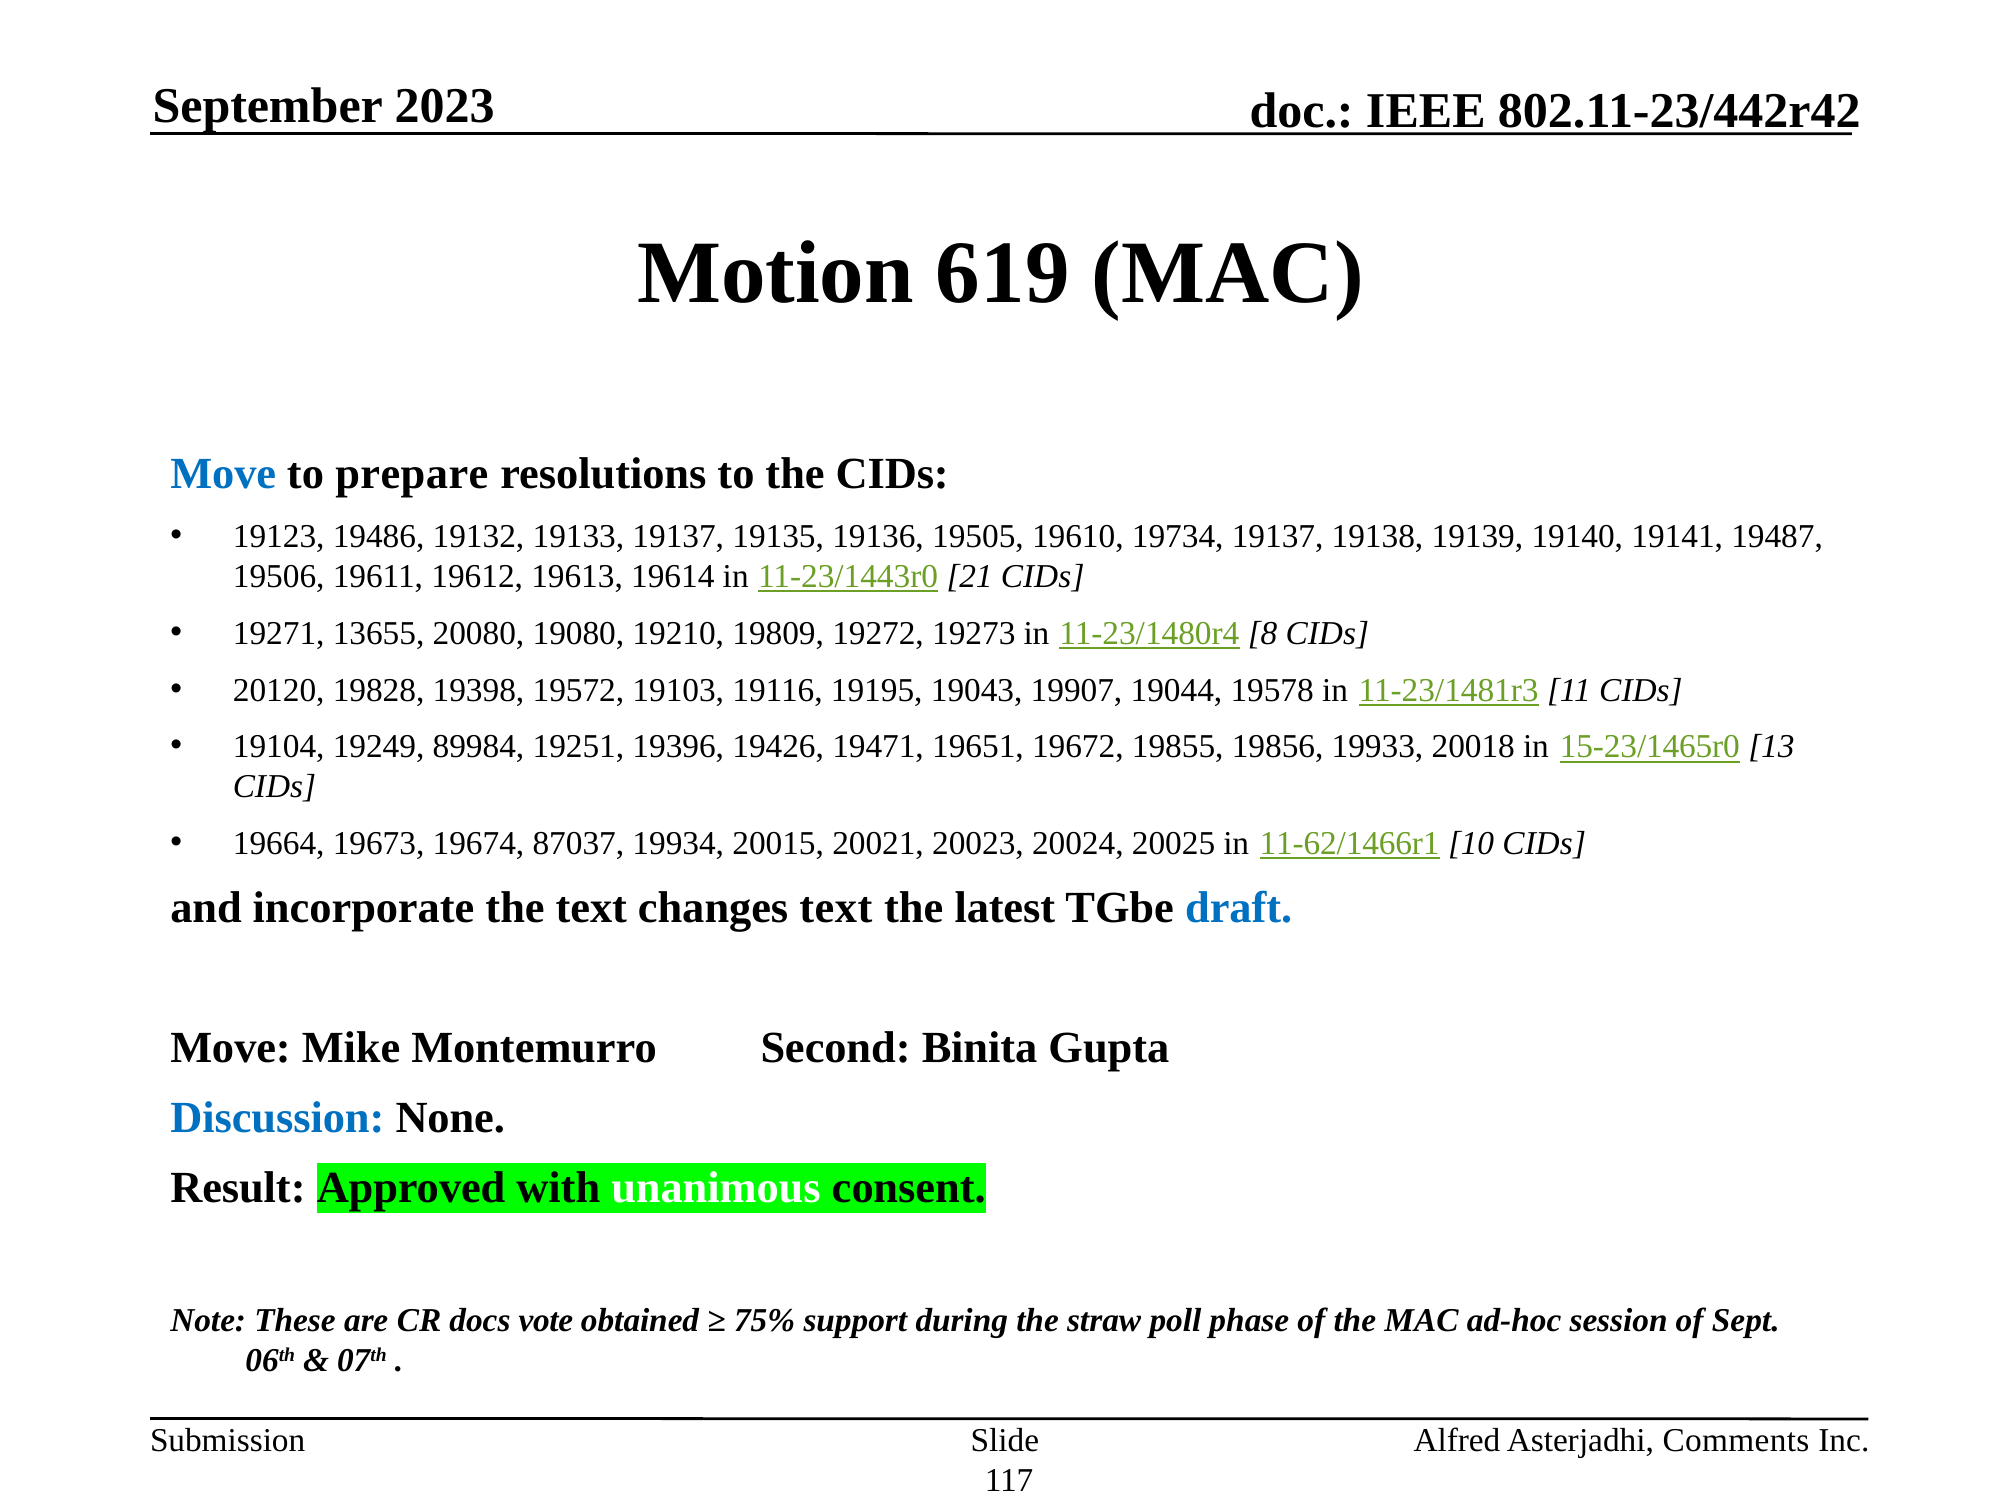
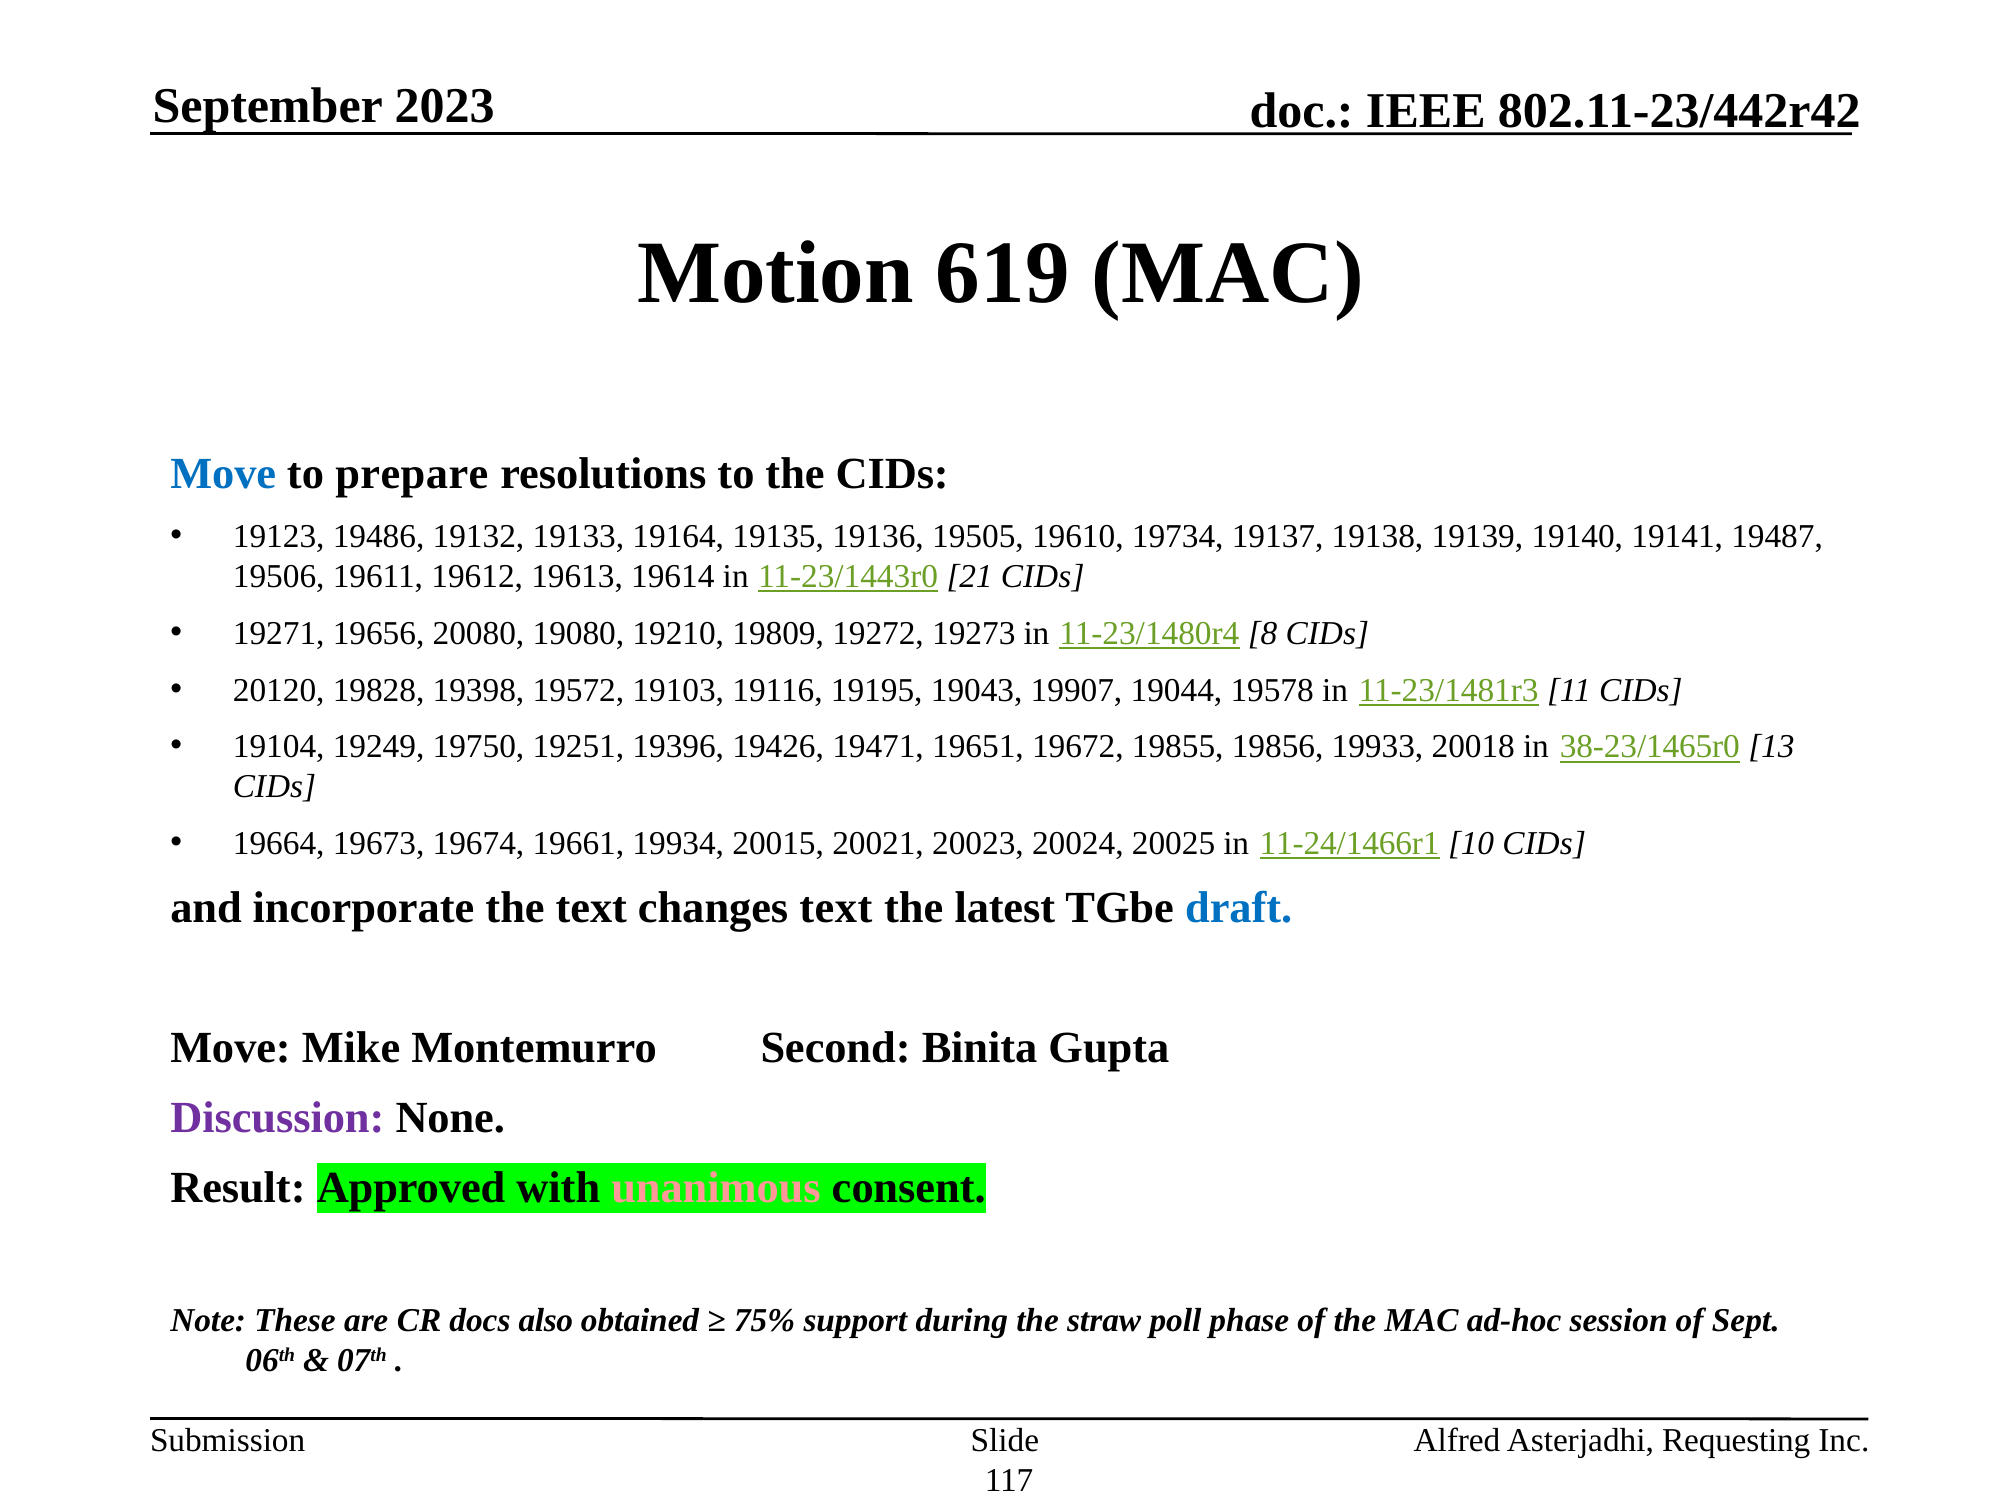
19133 19137: 19137 -> 19164 (678, 536)
13655: 13655 -> 19656 (379, 633)
89984: 89984 -> 19750 (478, 747)
15-23/1465r0: 15-23/1465r0 -> 38-23/1465r0 (1650, 747)
87037: 87037 -> 19661 (578, 843)
11-62/1466r1: 11-62/1466r1 -> 11-24/1466r1 (1350, 843)
Discussion colour: blue -> purple (277, 1118)
unanimous colour: white -> pink (716, 1188)
vote: vote -> also (546, 1320)
Comments: Comments -> Requesting (1736, 1440)
